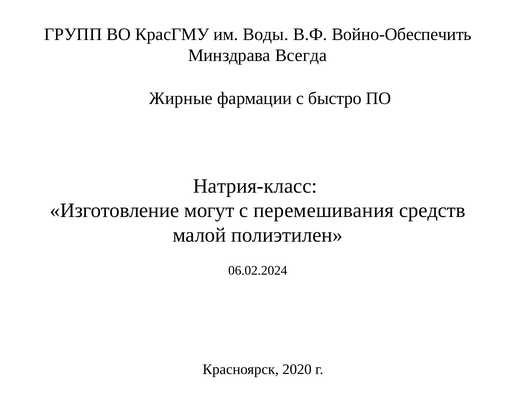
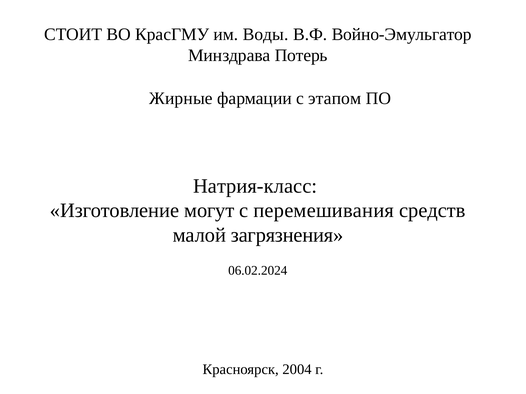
ГРУПП: ГРУПП -> СТОИТ (73, 34)
Войно-Обеспечить: Войно-Обеспечить -> Войно-Эмульгатор (402, 34)
Всегда: Всегда -> Потерь (301, 55)
быстро: быстро -> этапом (335, 98)
полиэтилен: полиэтилен -> загрязнения (287, 235)
2020: 2020 -> 2004 (297, 370)
